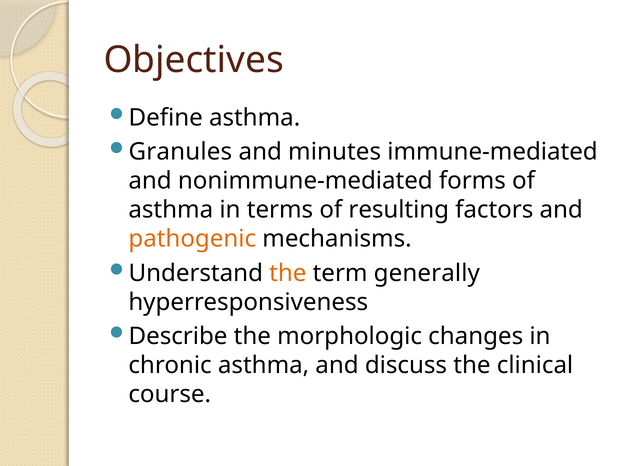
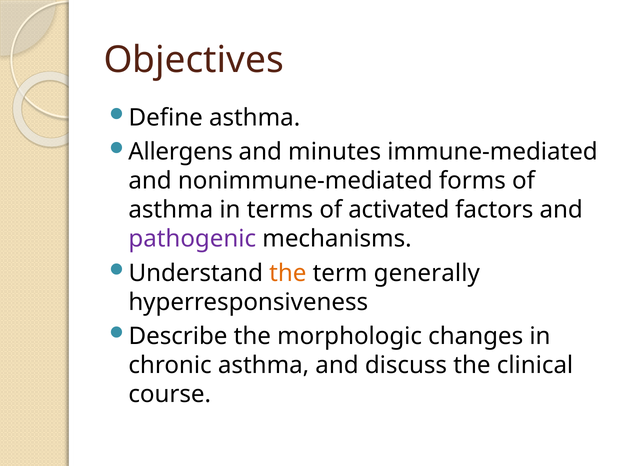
Granules: Granules -> Allergens (181, 152)
resulting: resulting -> activated (399, 210)
pathogenic colour: orange -> purple (192, 239)
